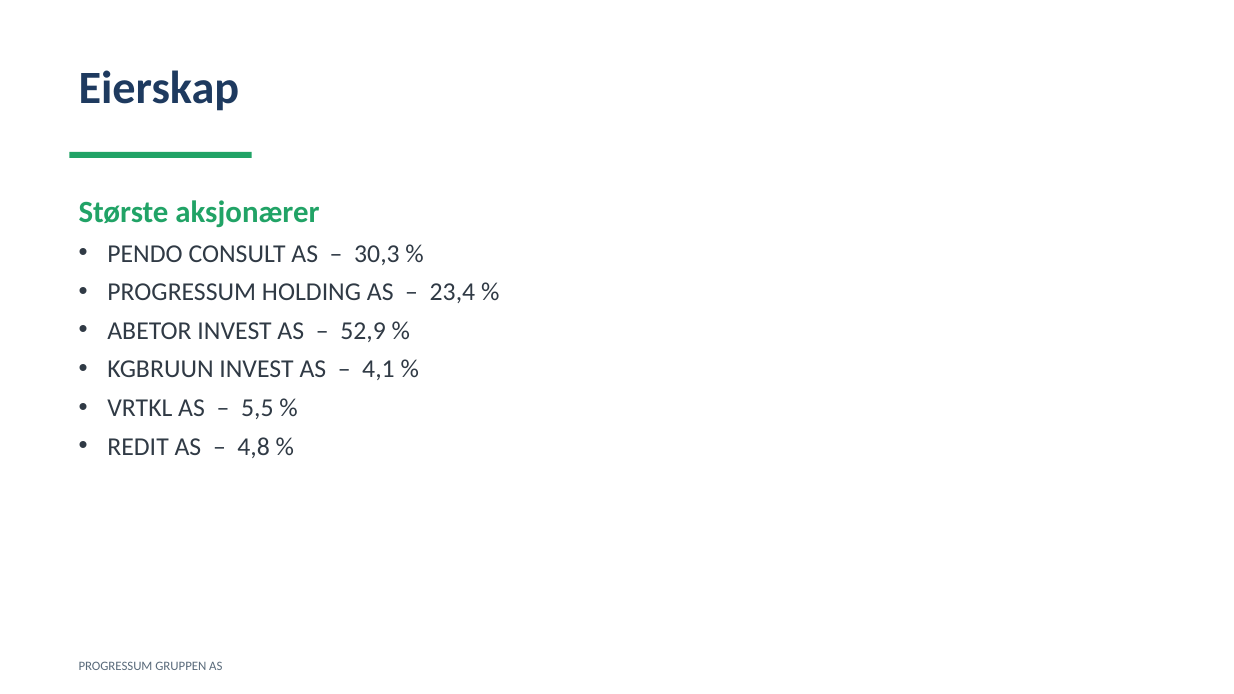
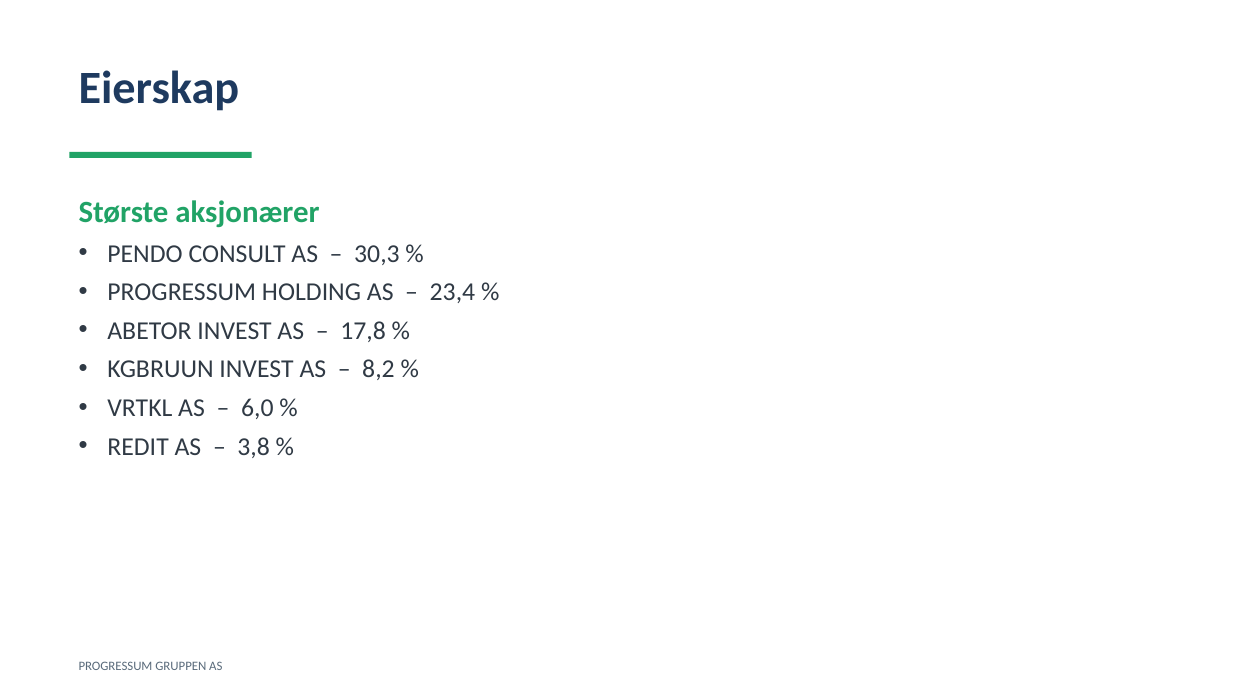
52,9: 52,9 -> 17,8 (363, 331)
4,1: 4,1 -> 8,2 (378, 370)
5,5: 5,5 -> 6,0 (257, 408)
4,8: 4,8 -> 3,8 (254, 447)
